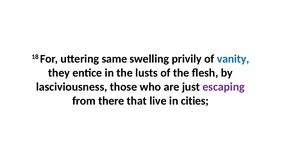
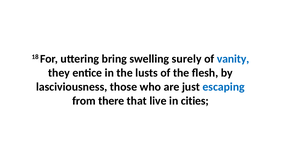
same: same -> bring (114, 59)
privily: privily -> surely (187, 59)
escaping colour: purple -> blue (224, 87)
